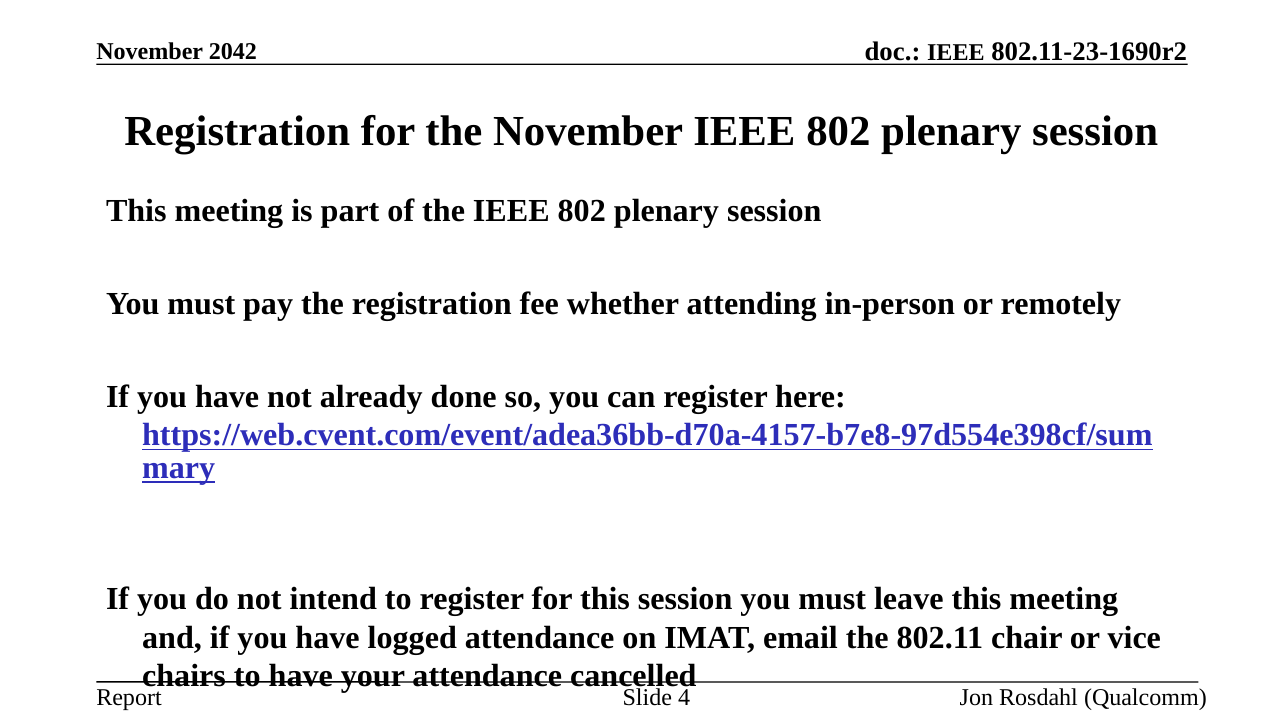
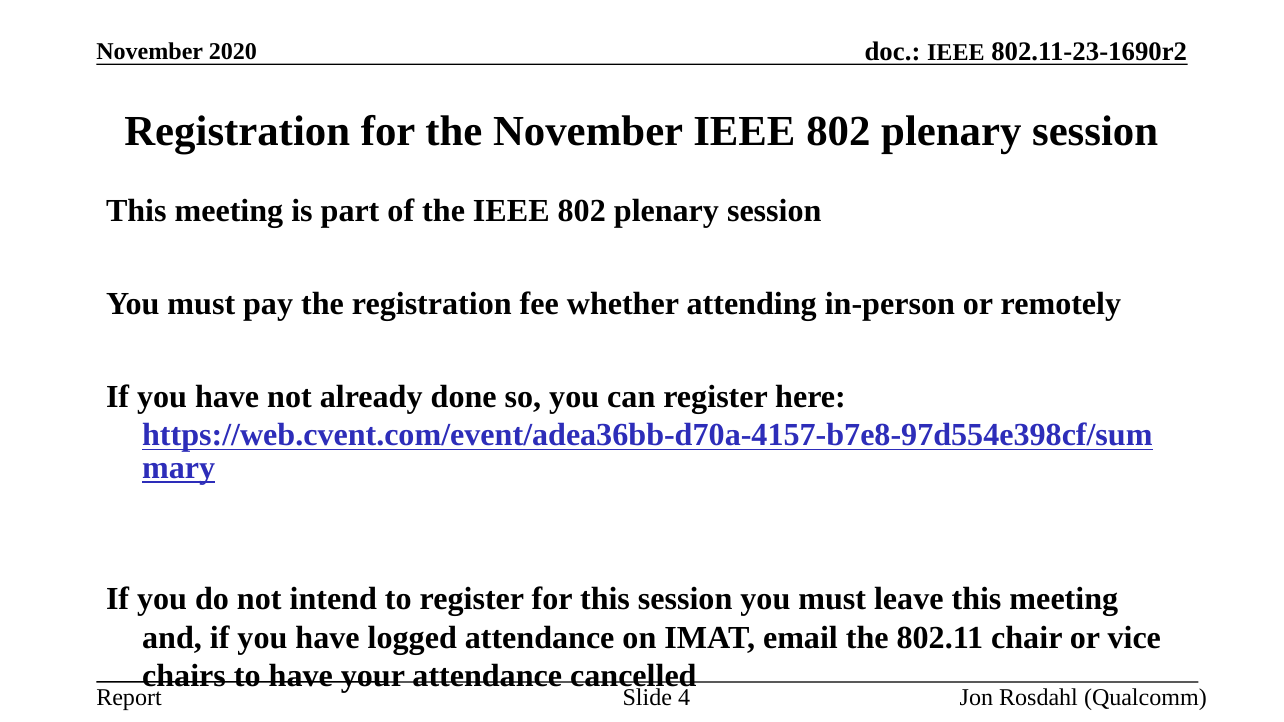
2042: 2042 -> 2020 (233, 51)
